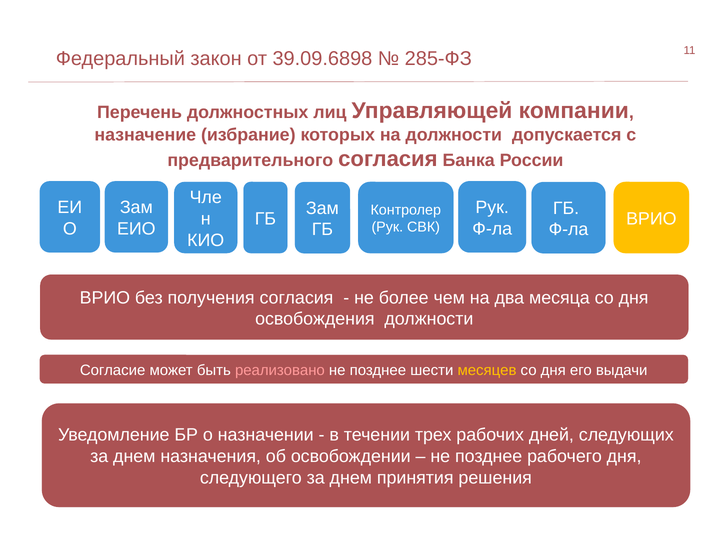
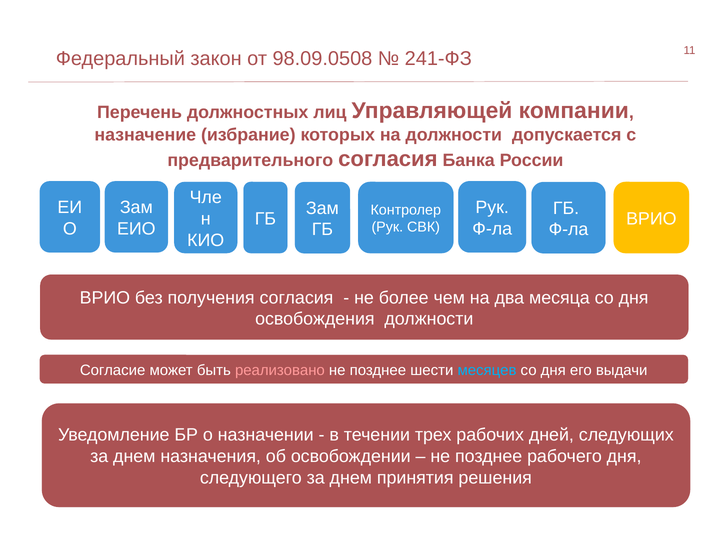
39.09.6898: 39.09.6898 -> 98.09.0508 (322, 59)
285-ФЗ: 285-ФЗ -> 241-ФЗ (438, 59)
месяцев colour: yellow -> light blue (487, 370)
